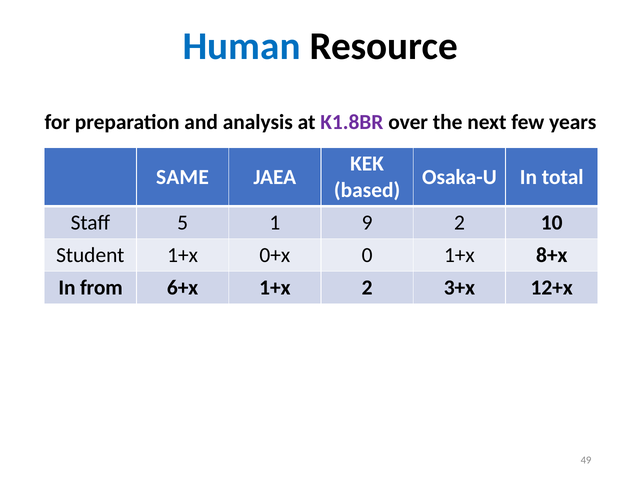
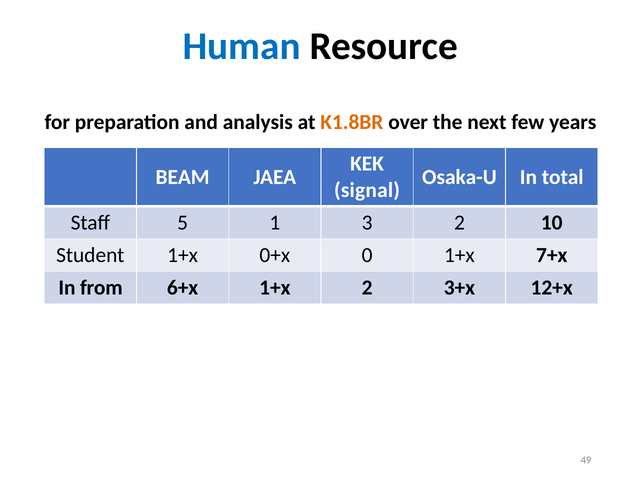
K1.8BR colour: purple -> orange (352, 122)
SAME: SAME -> BEAM (183, 177)
based: based -> signal (367, 190)
9: 9 -> 3 (367, 222)
8+x: 8+x -> 7+x (552, 255)
